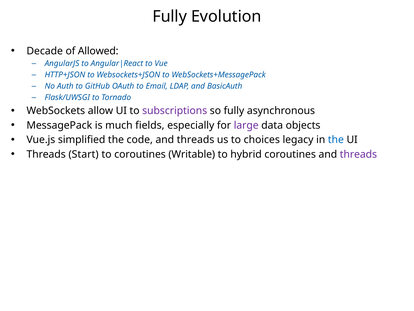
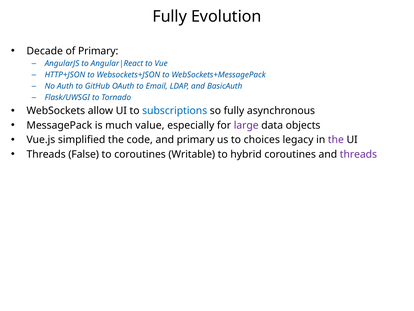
of Allowed: Allowed -> Primary (98, 51)
subscriptions colour: purple -> blue (175, 111)
fields: fields -> value (150, 125)
code and threads: threads -> primary (196, 140)
the colour: blue -> purple (336, 140)
Start: Start -> False (84, 154)
